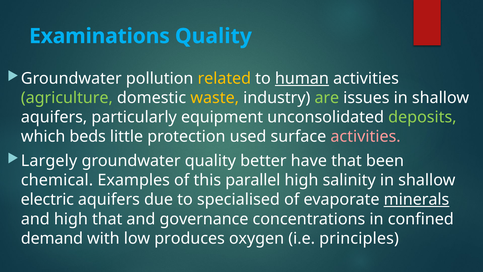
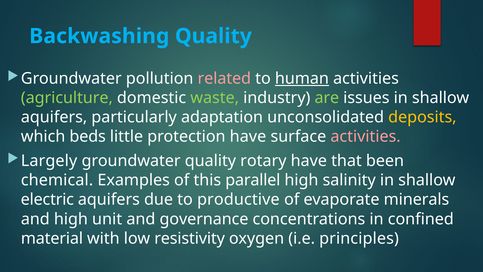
Examinations: Examinations -> Backwashing (99, 36)
related colour: yellow -> pink (224, 78)
waste colour: yellow -> light green (215, 98)
equipment: equipment -> adaptation (222, 117)
deposits colour: light green -> yellow (422, 117)
protection used: used -> have (248, 136)
better: better -> rotary (263, 161)
specialised: specialised -> productive (238, 199)
minerals underline: present -> none (416, 199)
high that: that -> unit (107, 219)
demand: demand -> material (52, 238)
produces: produces -> resistivity (190, 238)
